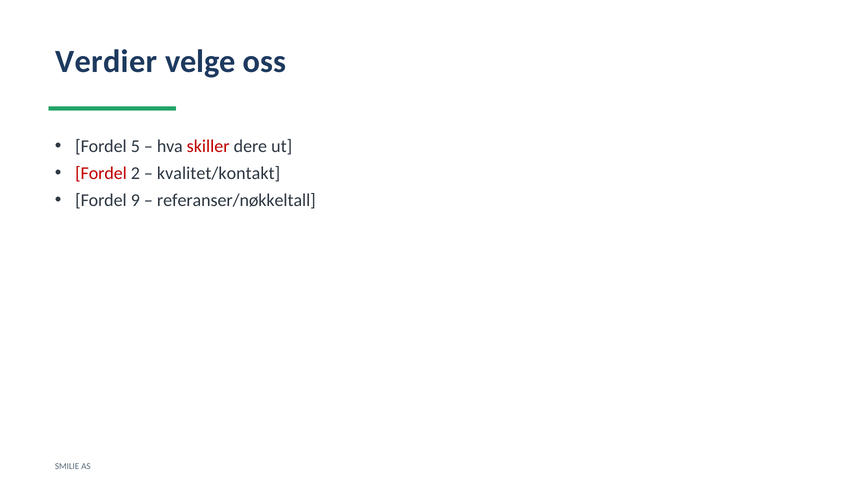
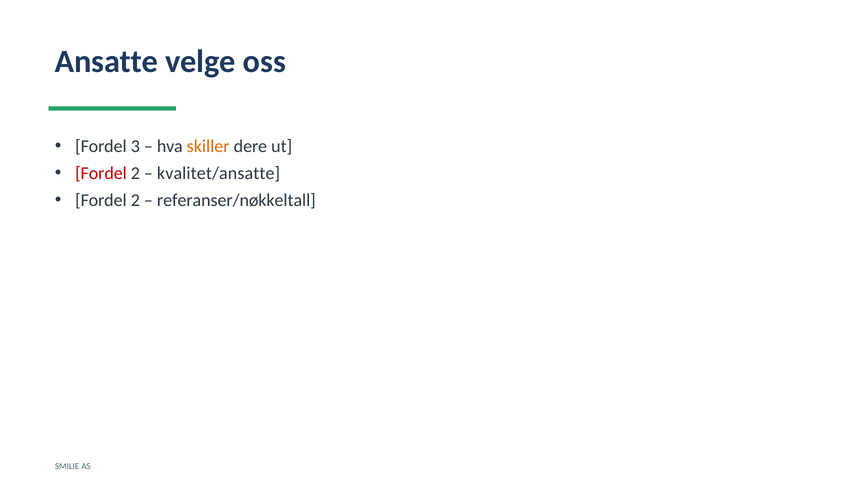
Verdier: Verdier -> Ansatte (106, 62)
5: 5 -> 3 (135, 146)
skiller colour: red -> orange (208, 146)
kvalitet/kontakt: kvalitet/kontakt -> kvalitet/ansatte (219, 173)
9: 9 -> 2 (135, 200)
